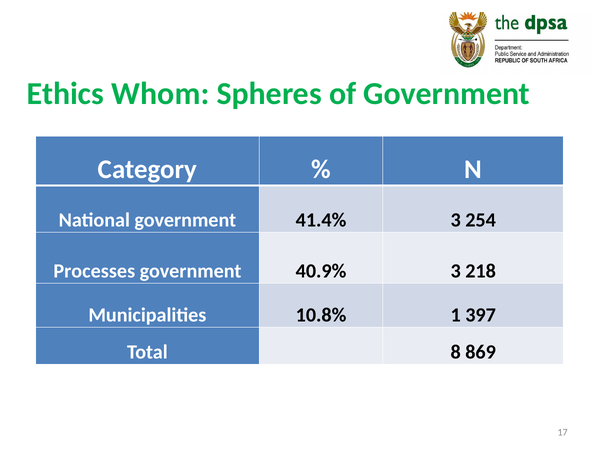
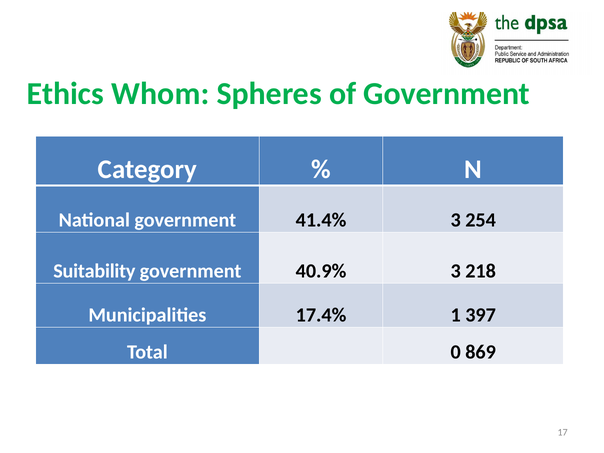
Processes: Processes -> Suitability (94, 271)
10.8%: 10.8% -> 17.4% (321, 315)
8: 8 -> 0 (456, 352)
